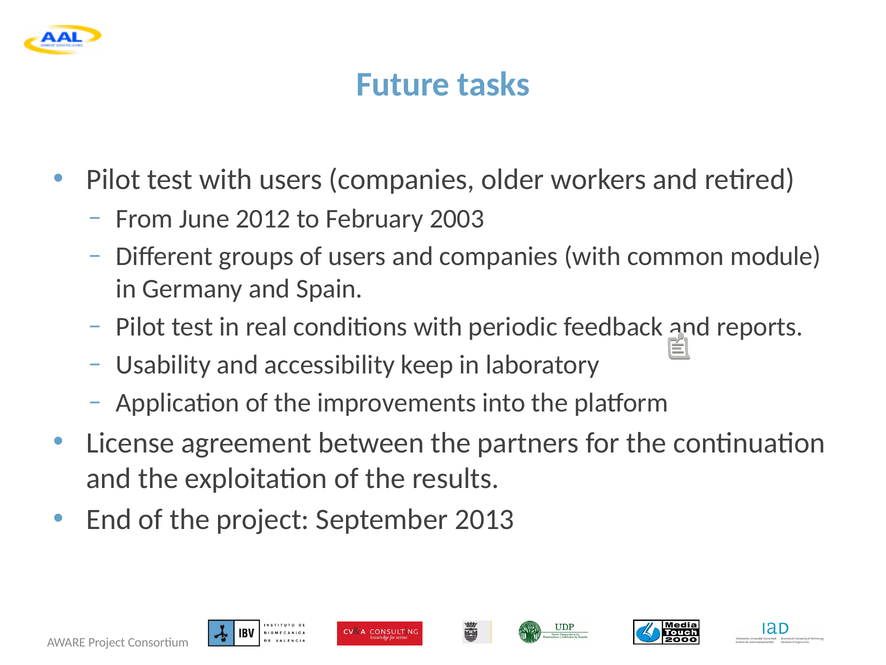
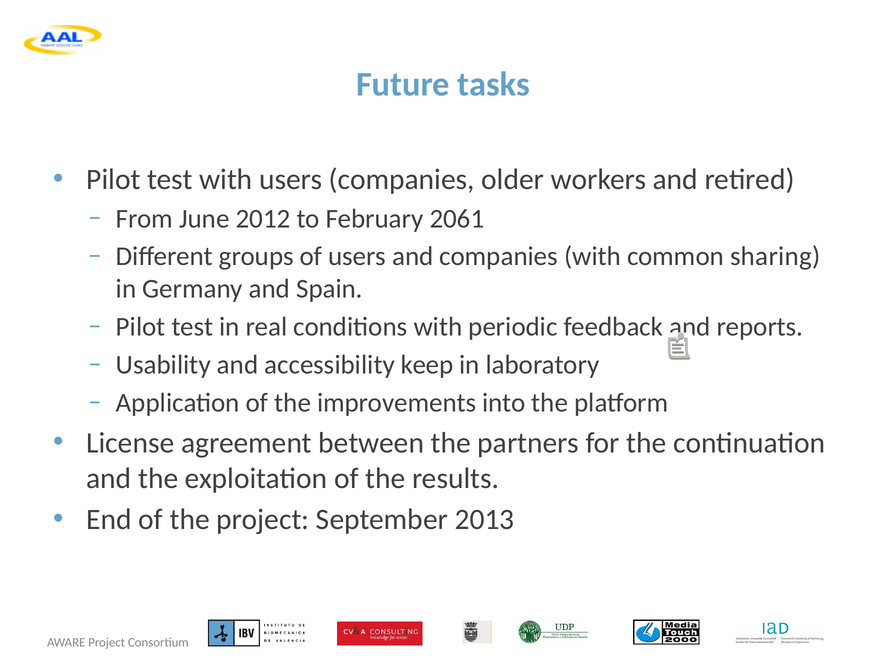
2003: 2003 -> 2061 (457, 218)
module: module -> sharing (775, 256)
